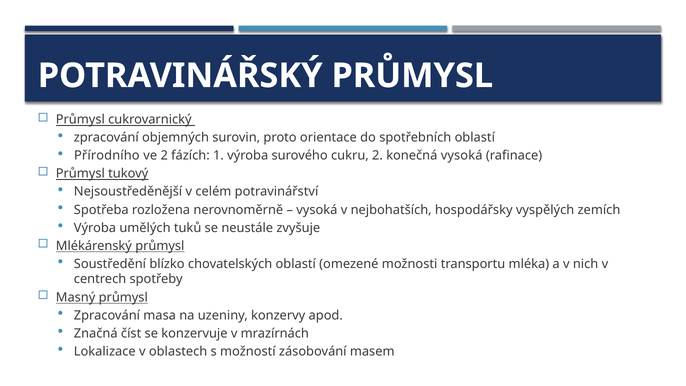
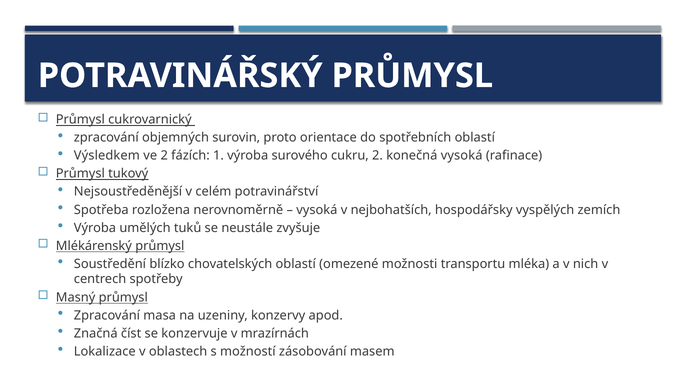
Přírodního: Přírodního -> Výsledkem (107, 156)
